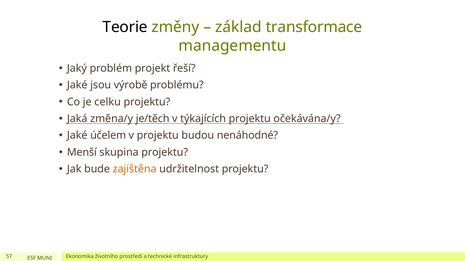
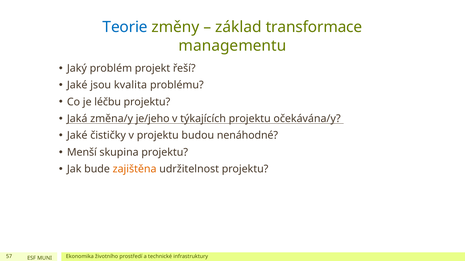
Teorie colour: black -> blue (125, 27)
výrobě: výrobě -> kvalita (131, 85)
celku: celku -> léčbu (108, 102)
je/těch: je/těch -> je/jeho (153, 119)
účelem: účelem -> čističky (108, 136)
